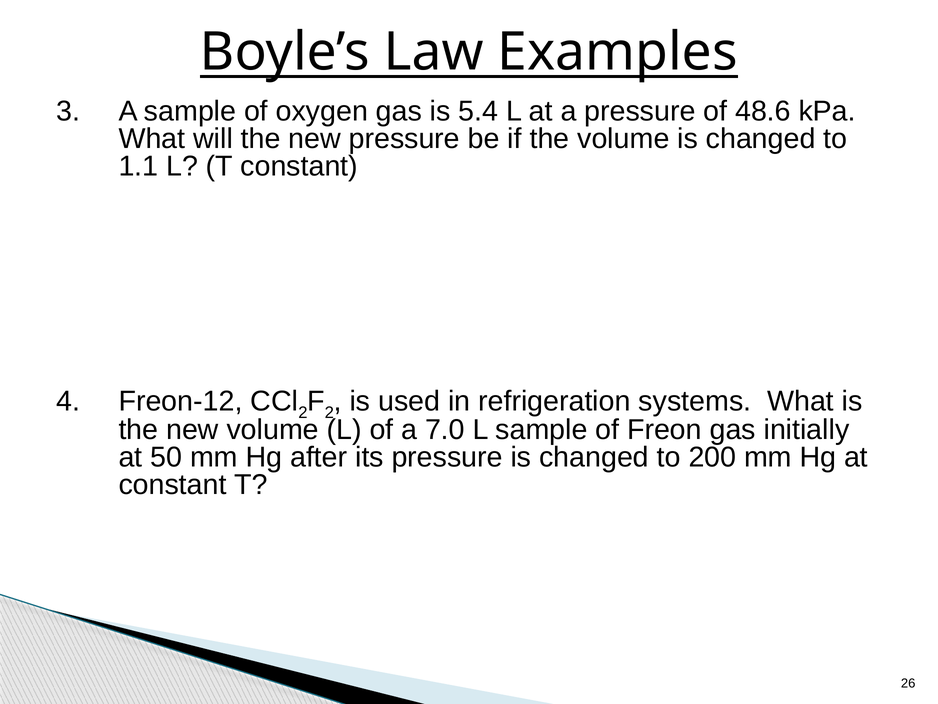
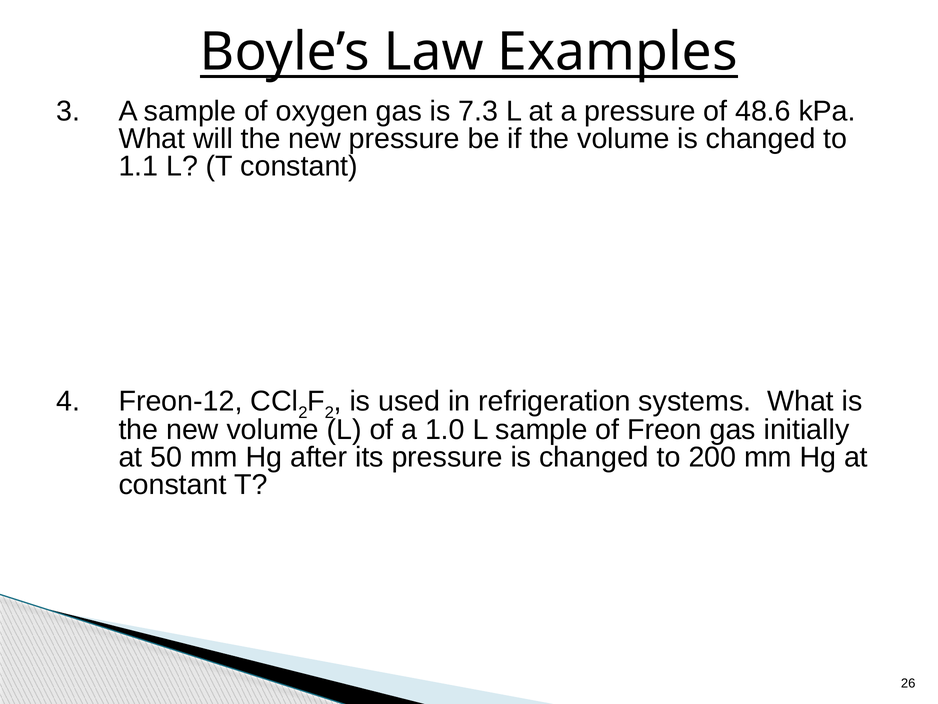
5.4: 5.4 -> 7.3 (478, 111)
7.0: 7.0 -> 1.0 (445, 429)
